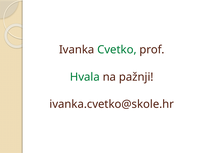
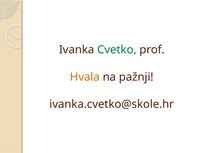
Hvala colour: green -> orange (85, 77)
